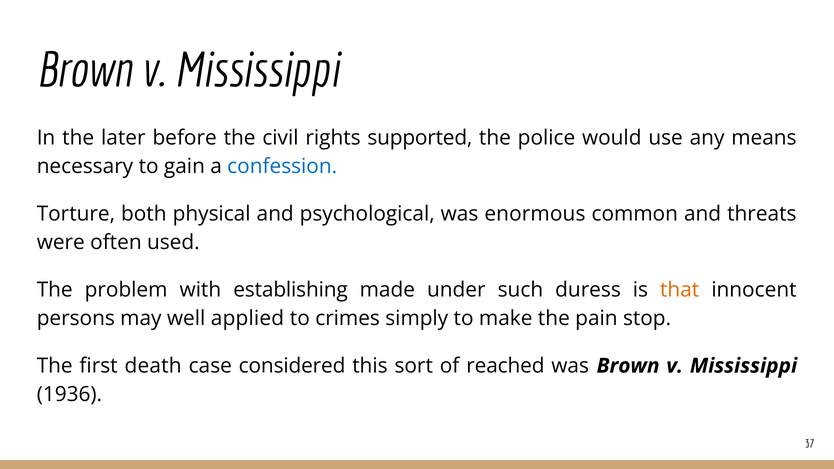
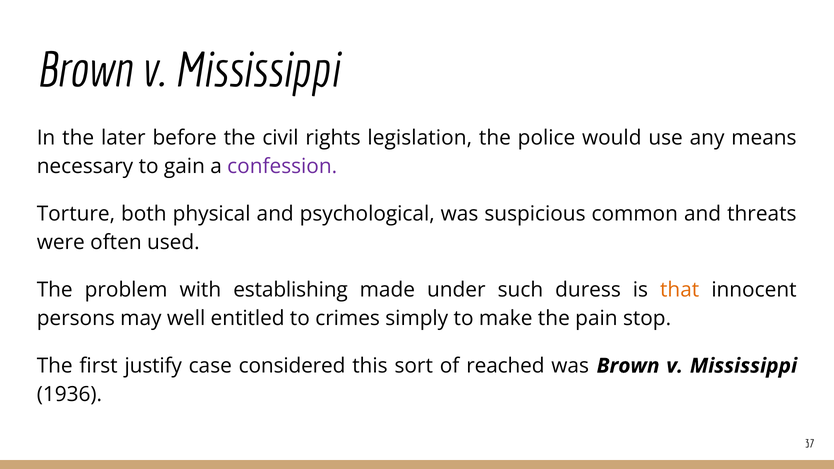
supported: supported -> legislation (420, 138)
confession colour: blue -> purple (282, 167)
enormous: enormous -> suspicious (535, 214)
applied: applied -> entitled (248, 319)
death: death -> justify (153, 366)
